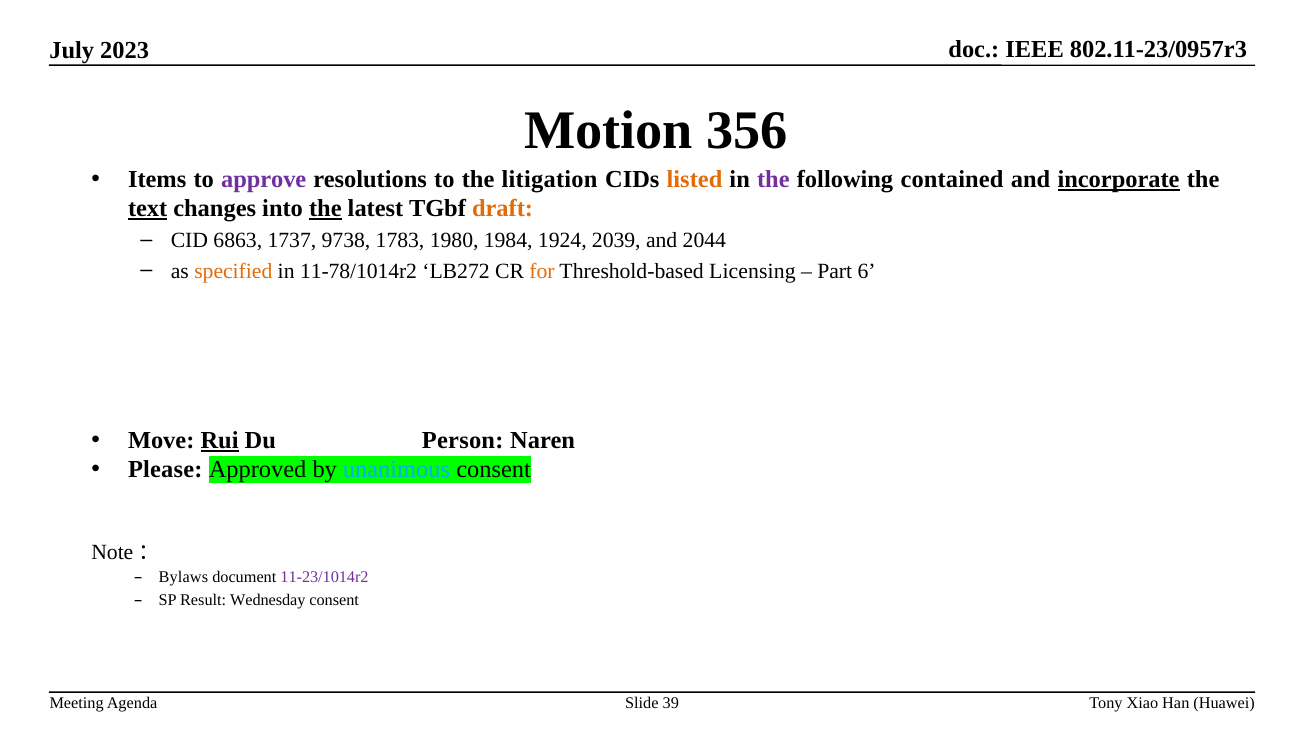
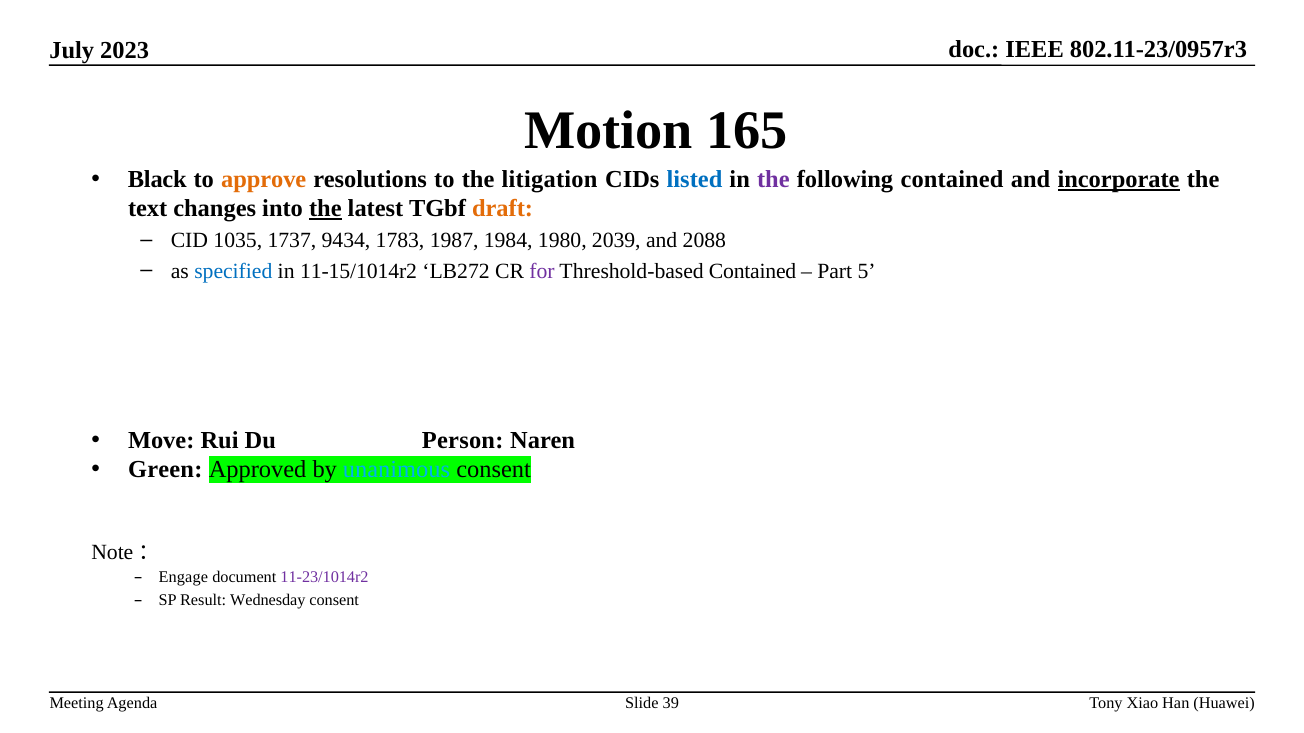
356: 356 -> 165 (747, 131)
Items: Items -> Black (157, 179)
approve colour: purple -> orange (264, 179)
listed colour: orange -> blue (695, 179)
text underline: present -> none (148, 209)
6863: 6863 -> 1035 (238, 241)
9738: 9738 -> 9434 (346, 241)
1980: 1980 -> 1987 (454, 241)
1924: 1924 -> 1980 (562, 241)
2044: 2044 -> 2088 (704, 241)
specified colour: orange -> blue (233, 271)
11-78/1014r2: 11-78/1014r2 -> 11-15/1014r2 (359, 271)
for colour: orange -> purple (542, 271)
Threshold-based Licensing: Licensing -> Contained (753, 271)
6: 6 -> 5 (867, 271)
Rui underline: present -> none (220, 441)
Please: Please -> Green (165, 470)
Bylaws: Bylaws -> Engage (183, 578)
